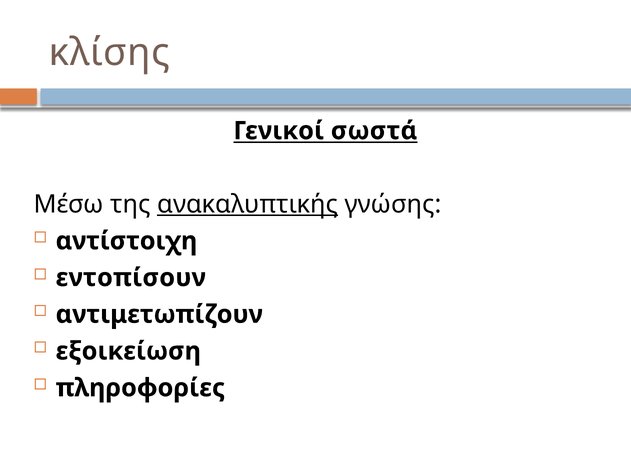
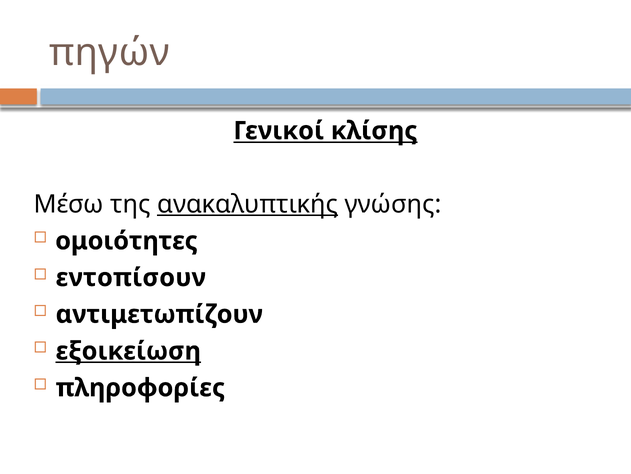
κλίσης: κλίσης -> πηγών (109, 53)
σωστά: σωστά -> κλίσης (374, 131)
αντίστοιχη: αντίστοιχη -> ομοιότητες (126, 241)
εξοικείωση underline: none -> present (128, 351)
